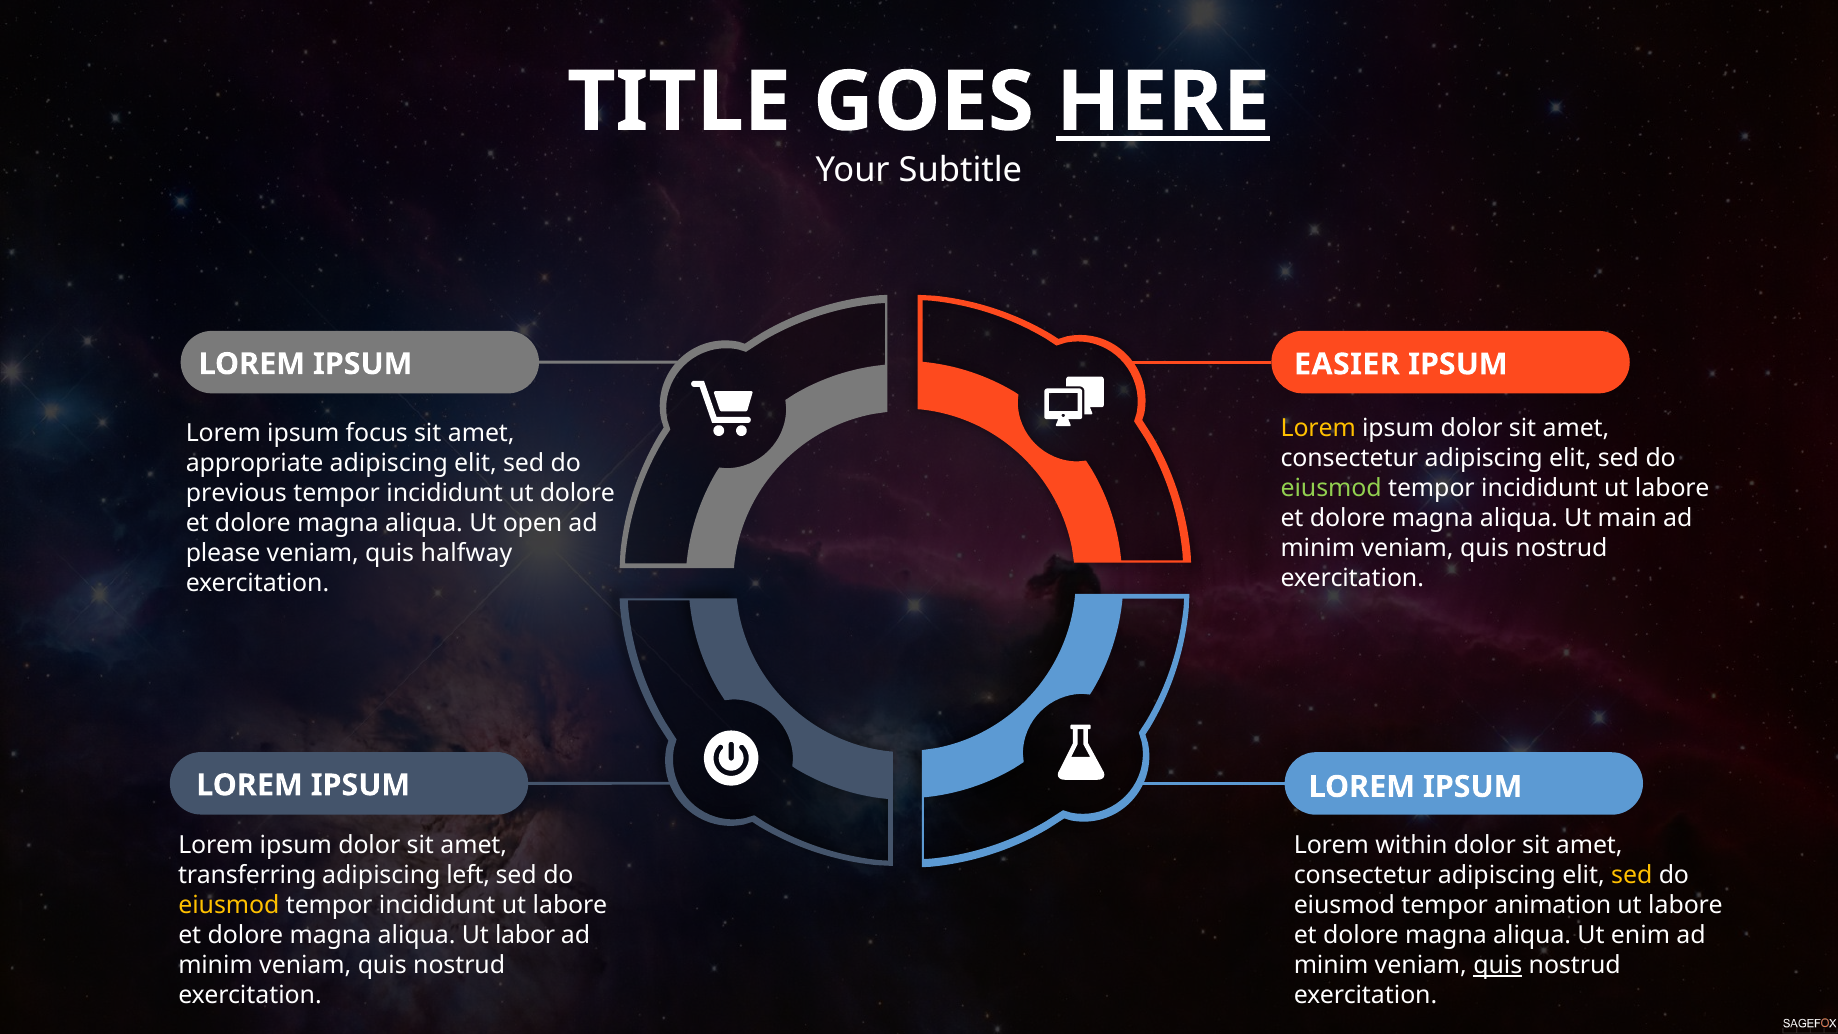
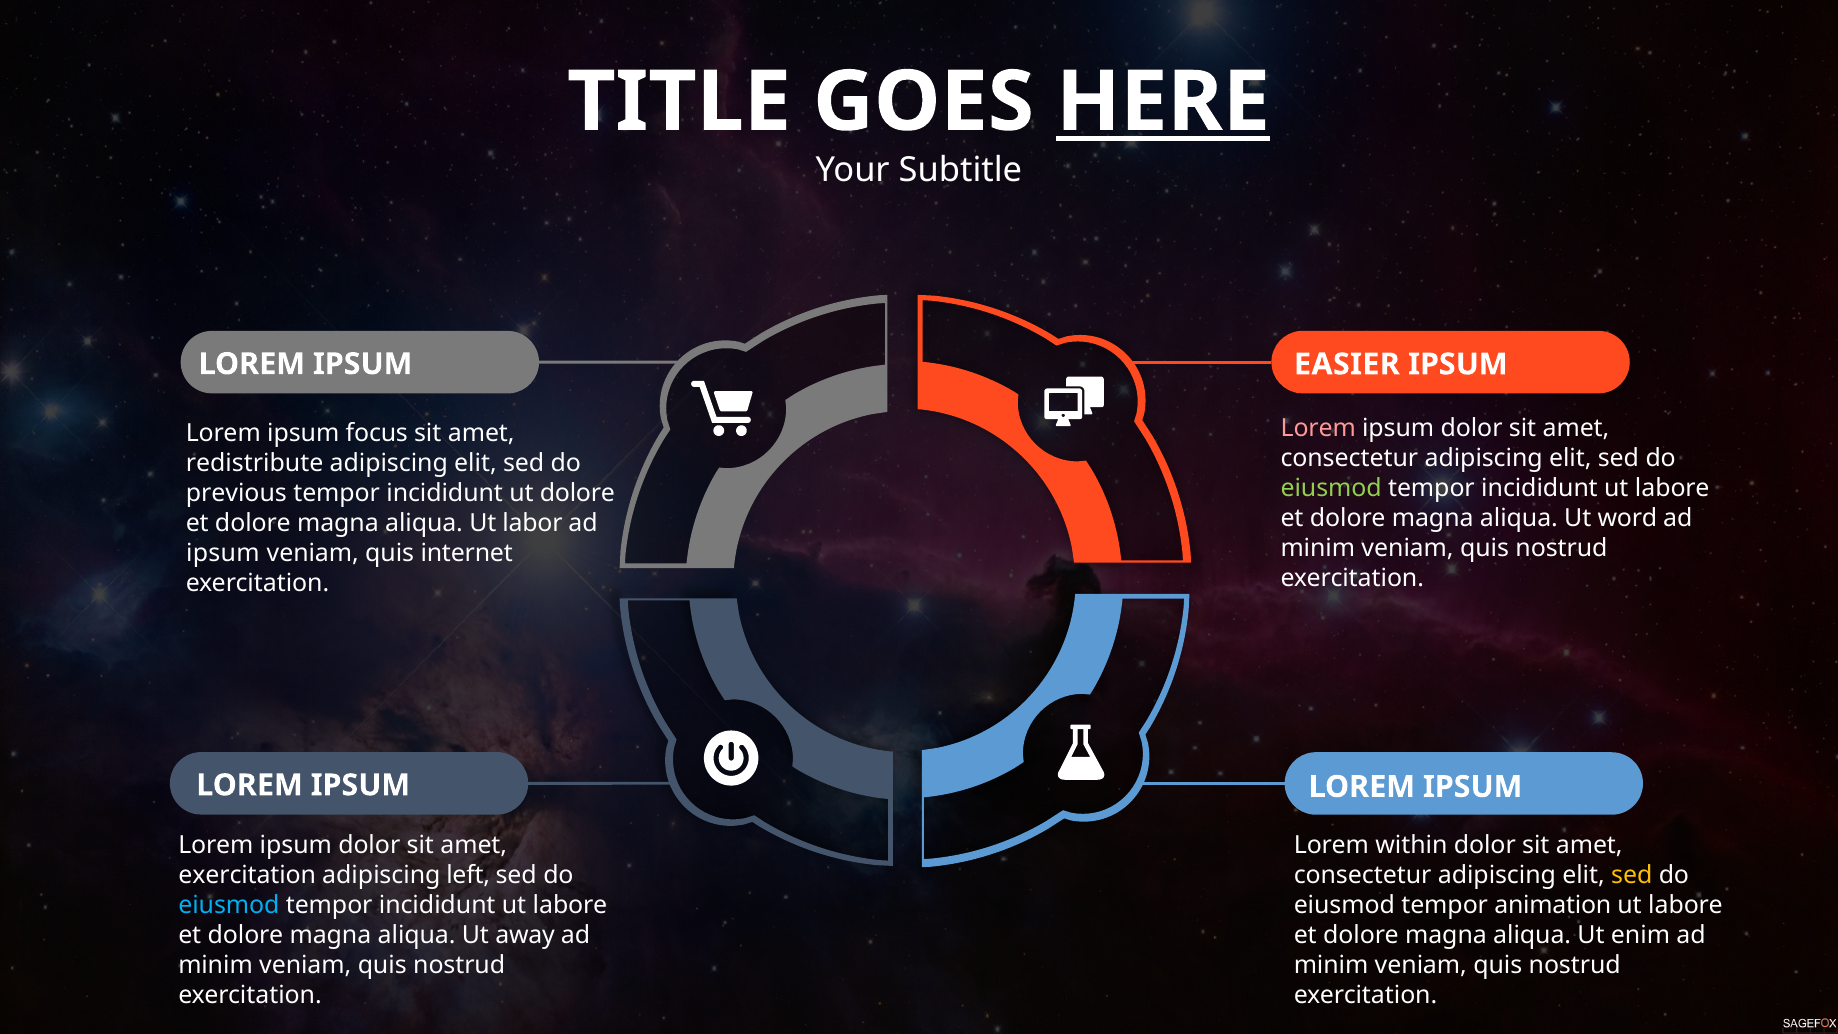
Lorem colour: yellow -> pink (1318, 428)
appropriate: appropriate -> redistribute (255, 464)
main: main -> word (1627, 518)
open: open -> labor (533, 523)
please: please -> ipsum (223, 553)
halfway: halfway -> internet (467, 553)
transferring: transferring -> exercitation (247, 875)
eiusmod colour: yellow -> light blue (229, 905)
labor: labor -> away (525, 935)
quis underline: present -> none (1498, 965)
